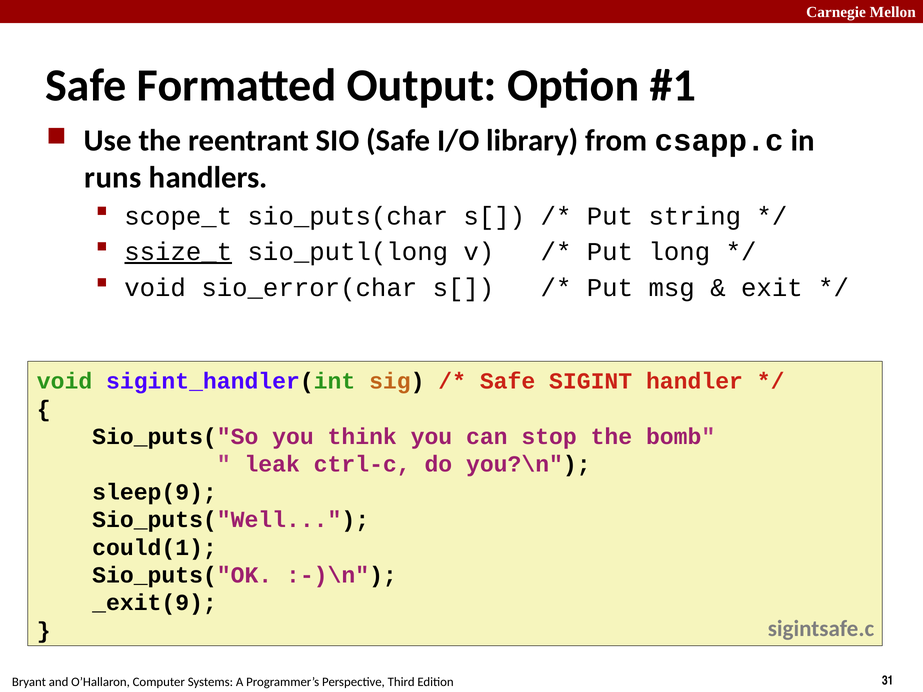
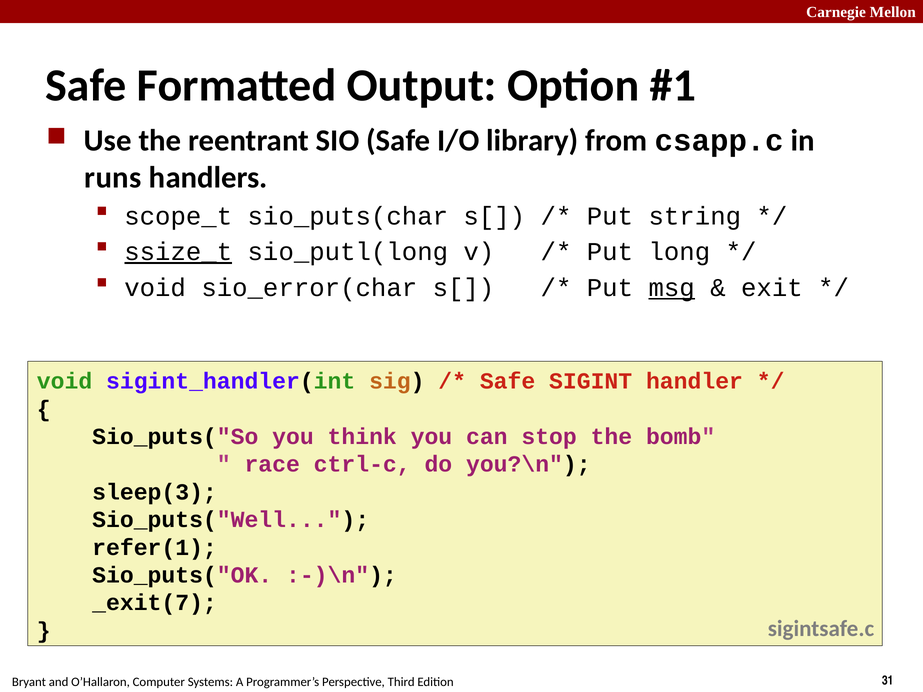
msg underline: none -> present (672, 288)
leak: leak -> race (272, 465)
sleep(9: sleep(9 -> sleep(3 (155, 492)
could(1: could(1 -> refer(1 (155, 548)
_exit(9: _exit(9 -> _exit(7 (155, 603)
